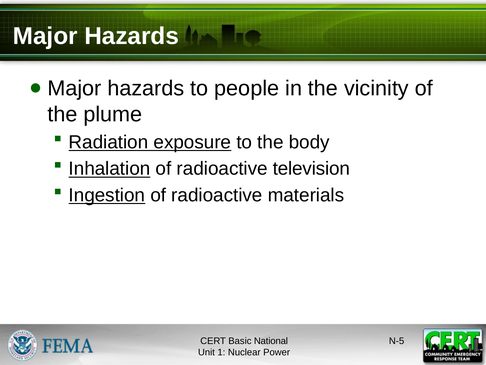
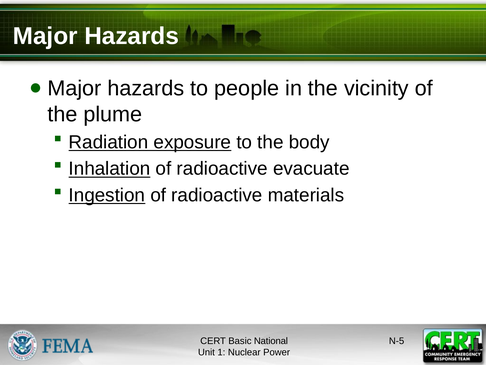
television: television -> evacuate (311, 169)
